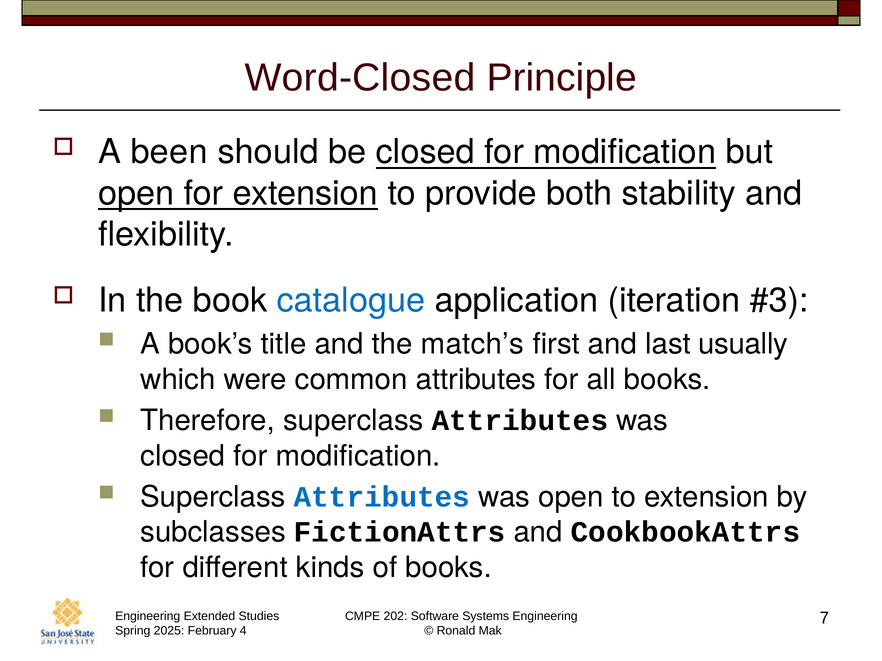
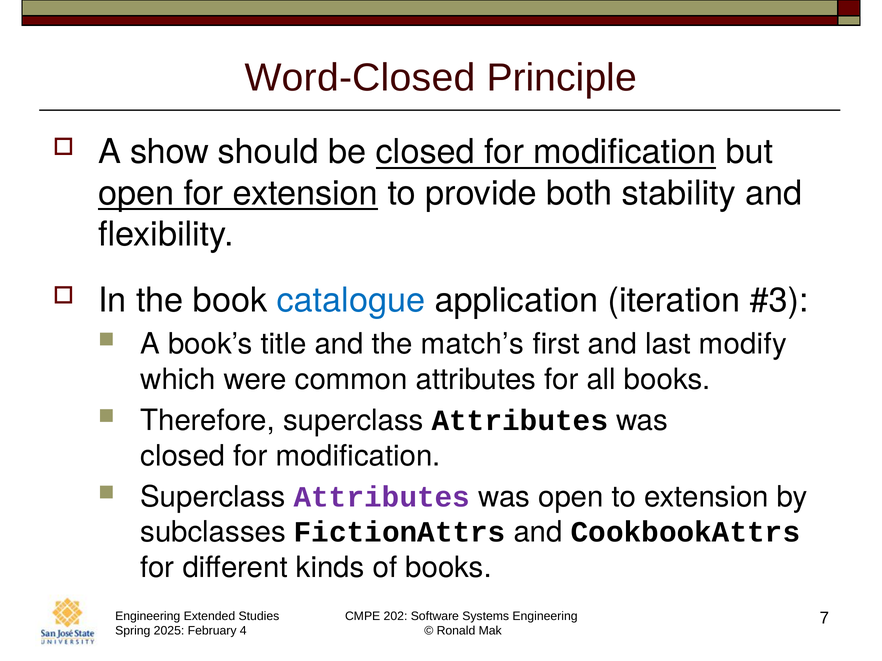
been: been -> show (170, 152)
usually: usually -> modify (743, 344)
Attributes colour: blue -> purple (382, 497)
